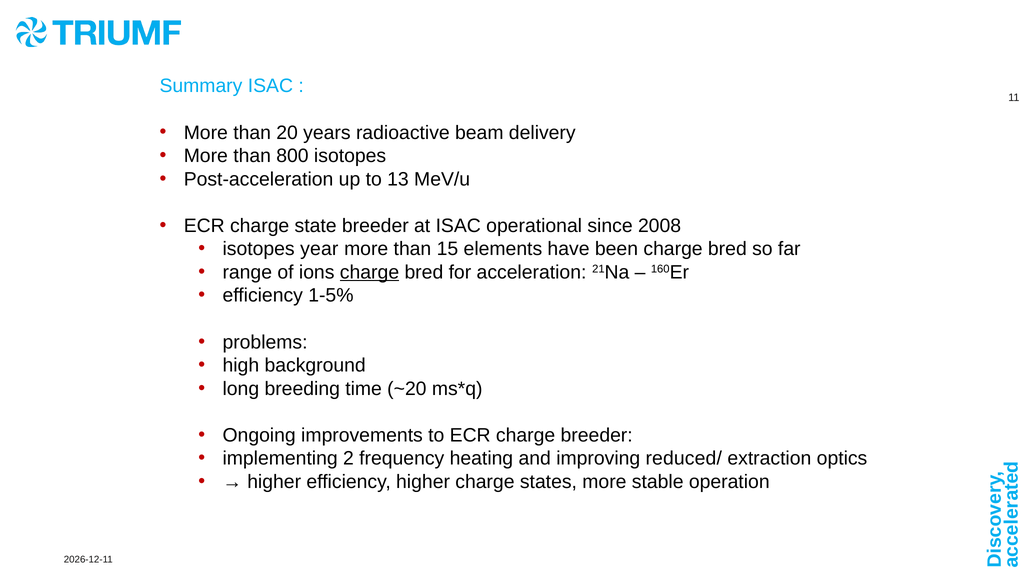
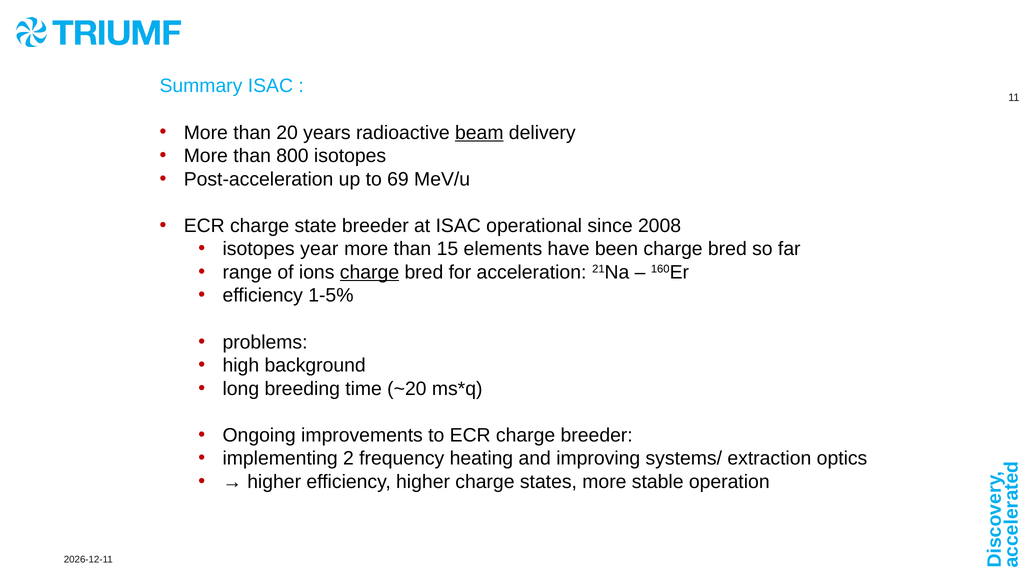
beam underline: none -> present (479, 133)
13: 13 -> 69 (398, 179)
reduced/: reduced/ -> systems/ (684, 458)
